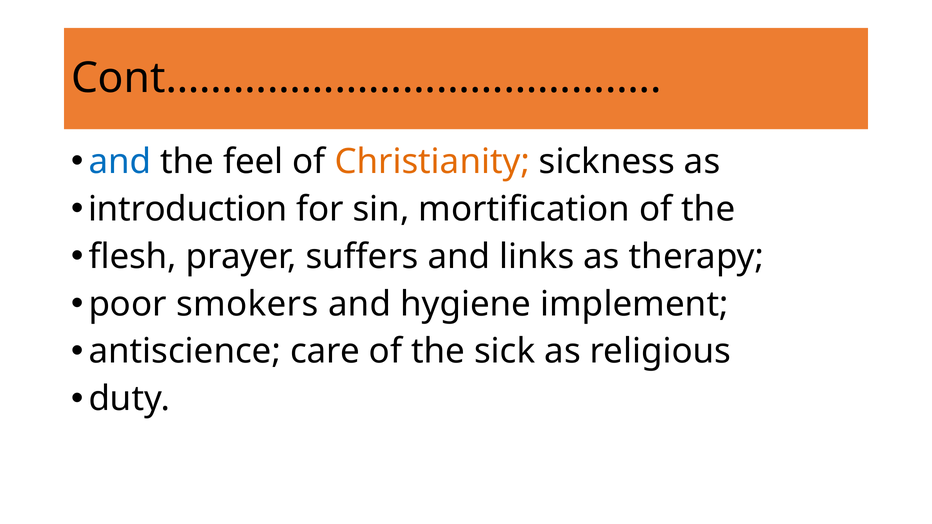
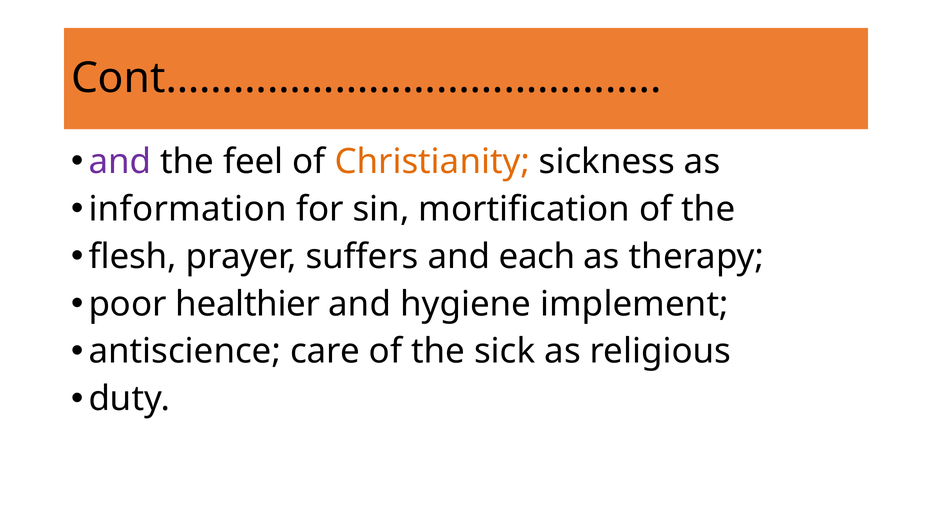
and colour: blue -> purple (120, 162)
introduction: introduction -> information (188, 209)
links: links -> each (537, 257)
smokers: smokers -> healthier (248, 304)
